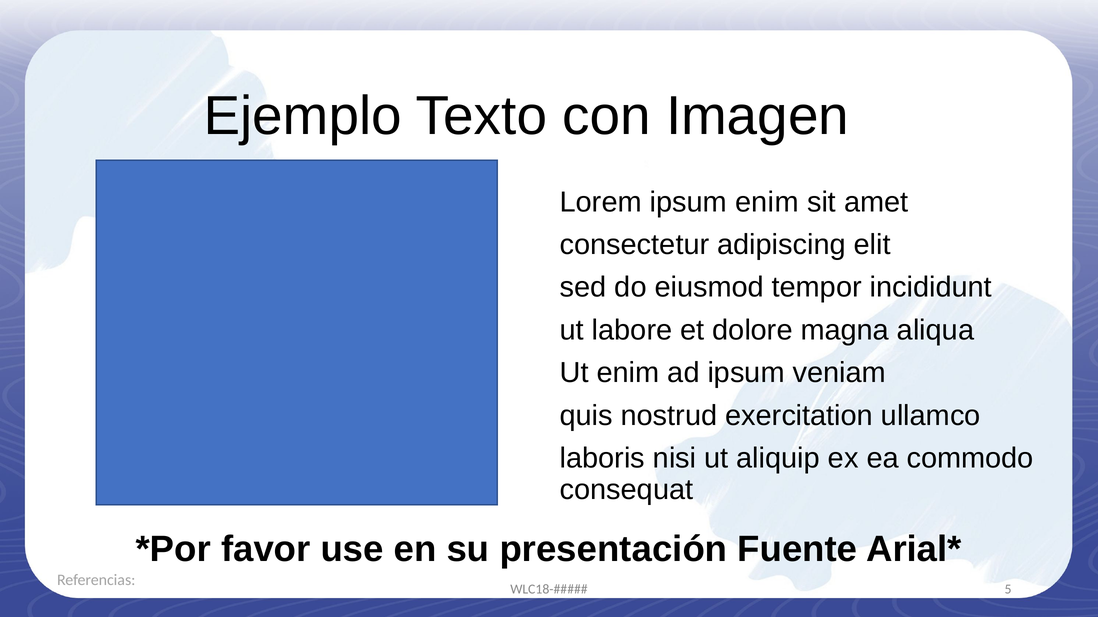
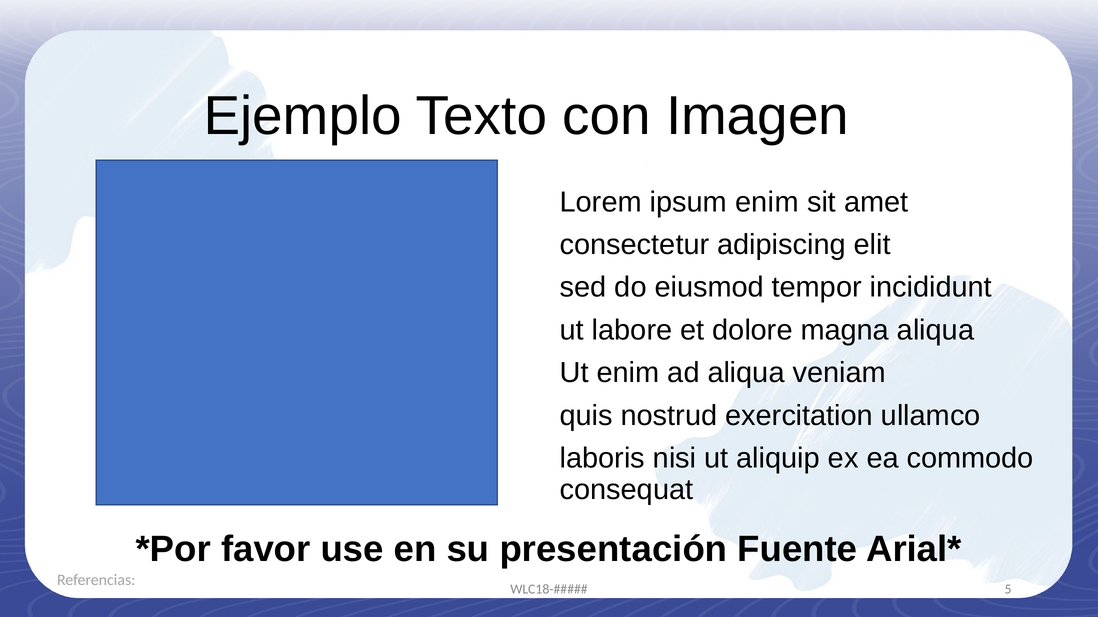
ad ipsum: ipsum -> aliqua (746, 373)
